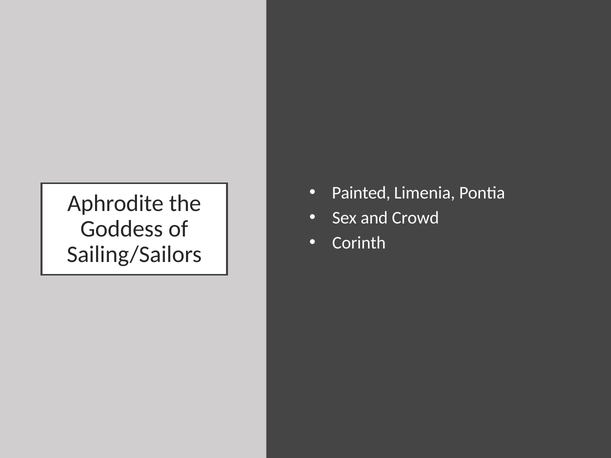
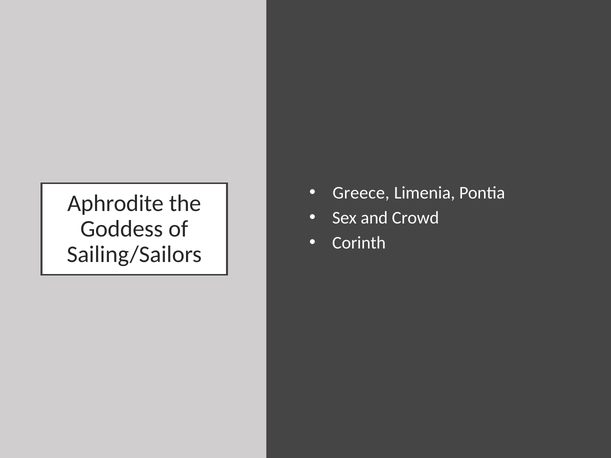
Painted: Painted -> Greece (361, 193)
